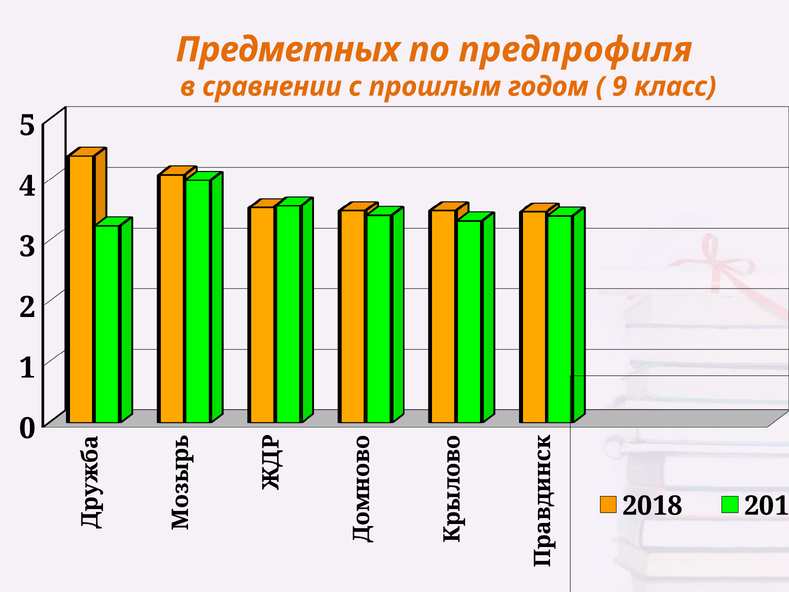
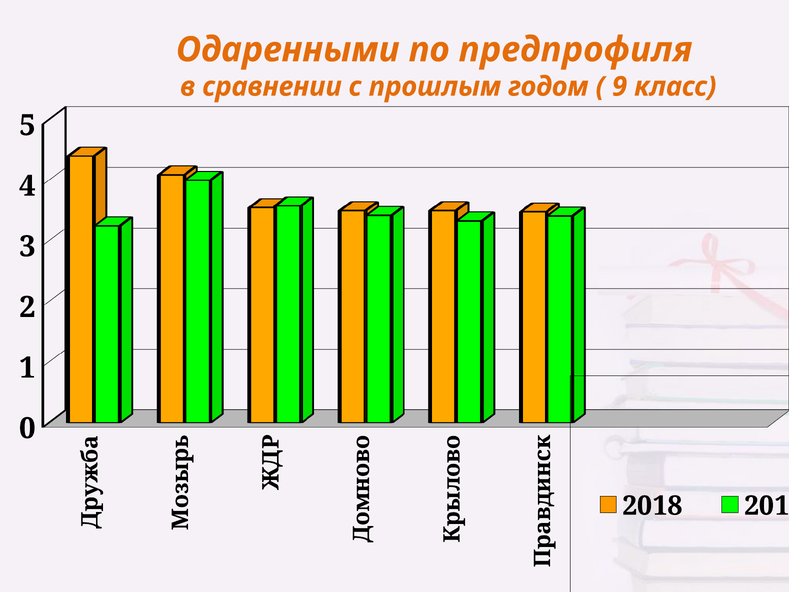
Предметных: Предметных -> Одаренными (288, 50)
